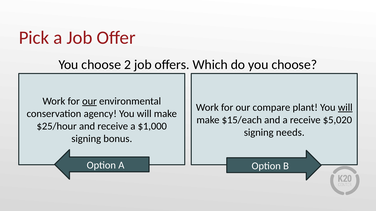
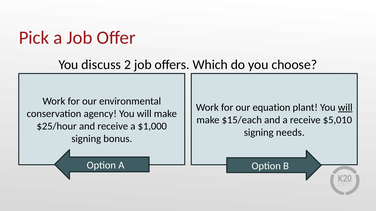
choose: choose -> discuss (101, 65)
our underline: present -> none (89, 101)
compare: compare -> equation (271, 108)
$5,020: $5,020 -> $5,010 (337, 120)
